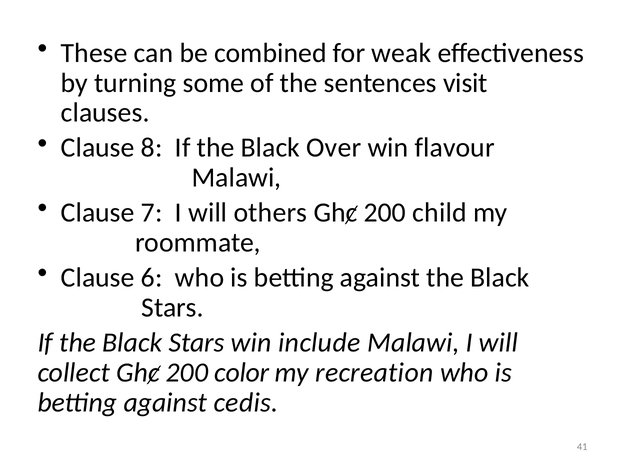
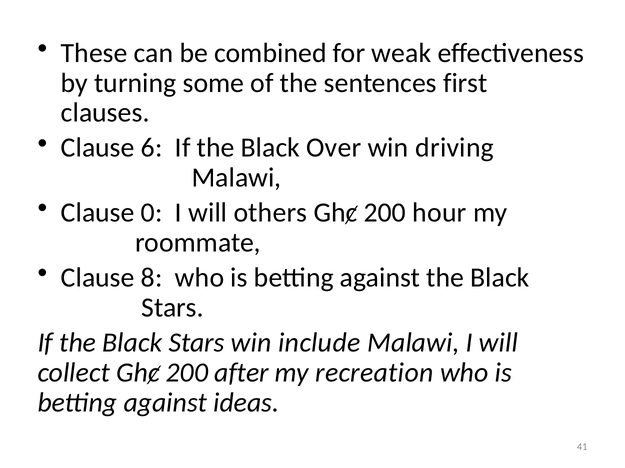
visit: visit -> first (465, 83)
8: 8 -> 6 (152, 148)
flavour: flavour -> driving (455, 148)
7: 7 -> 0 (152, 213)
child: child -> hour (439, 213)
6: 6 -> 8 (152, 278)
color: color -> after (242, 373)
cedis: cedis -> ideas (246, 403)
